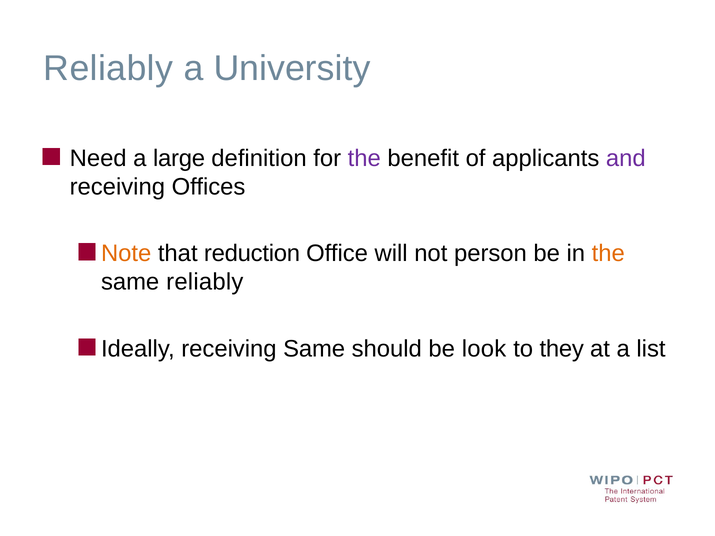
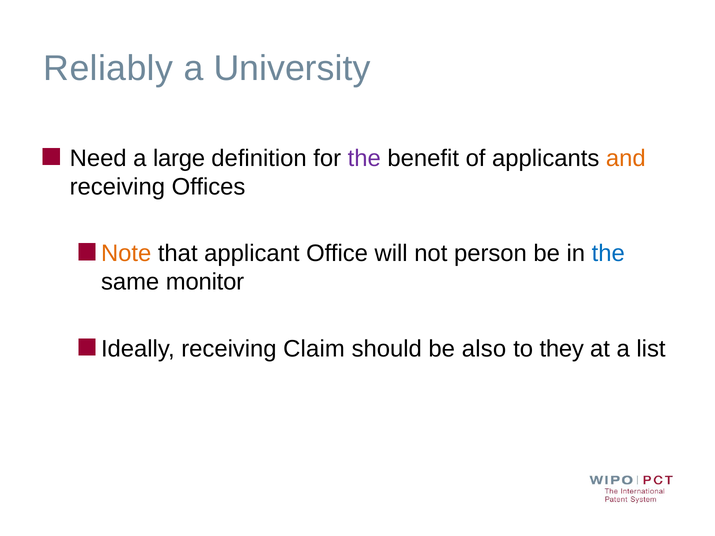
and colour: purple -> orange (626, 158)
reduction: reduction -> applicant (252, 254)
the colour: orange -> blue (608, 254)
same reliably: reliably -> monitor (205, 282)
receiving Same: Same -> Claim (314, 349)
look: look -> also (484, 349)
